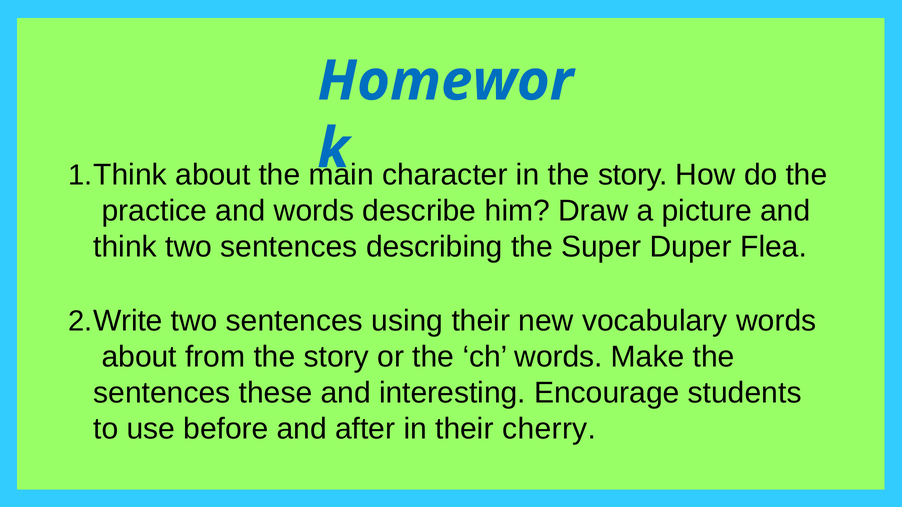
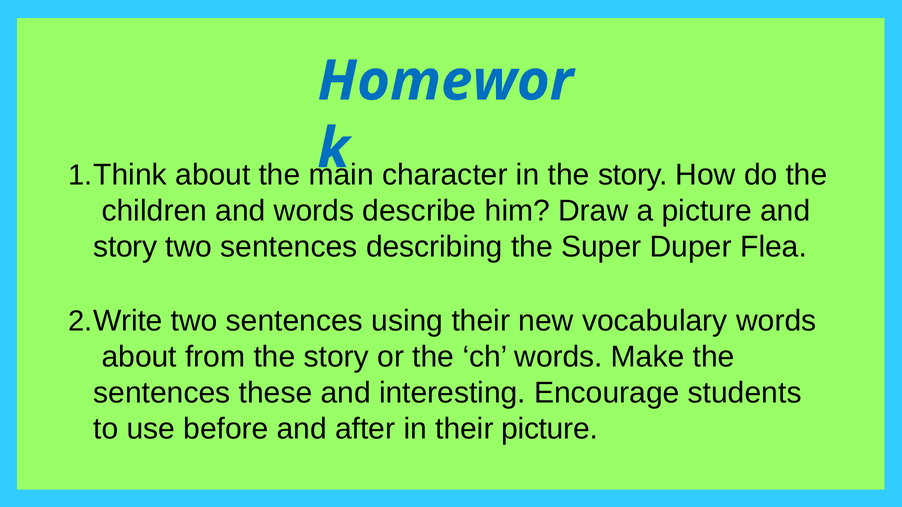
practice: practice -> children (154, 211)
think: think -> story (125, 247)
their cherry: cherry -> picture (550, 429)
